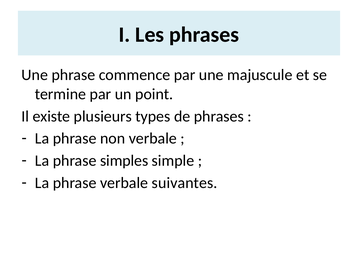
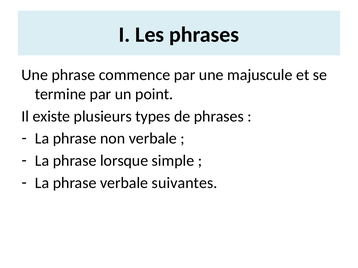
simples: simples -> lorsque (124, 161)
